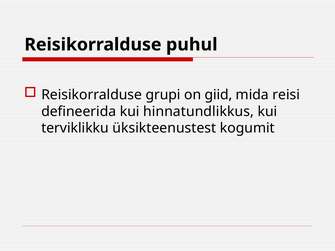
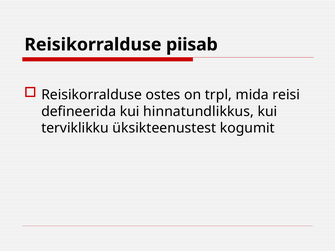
puhul: puhul -> piisab (192, 45)
grupi: grupi -> ostes (163, 95)
giid: giid -> trpl (218, 95)
